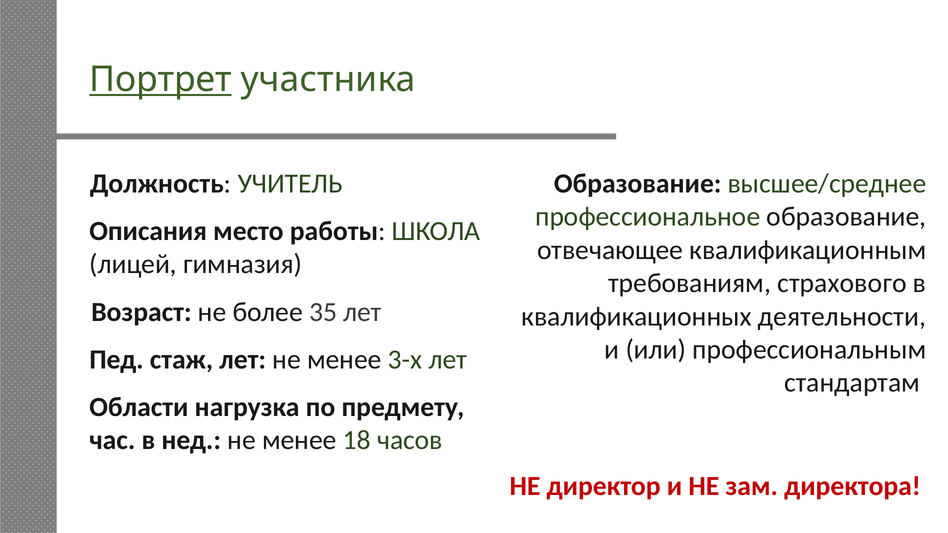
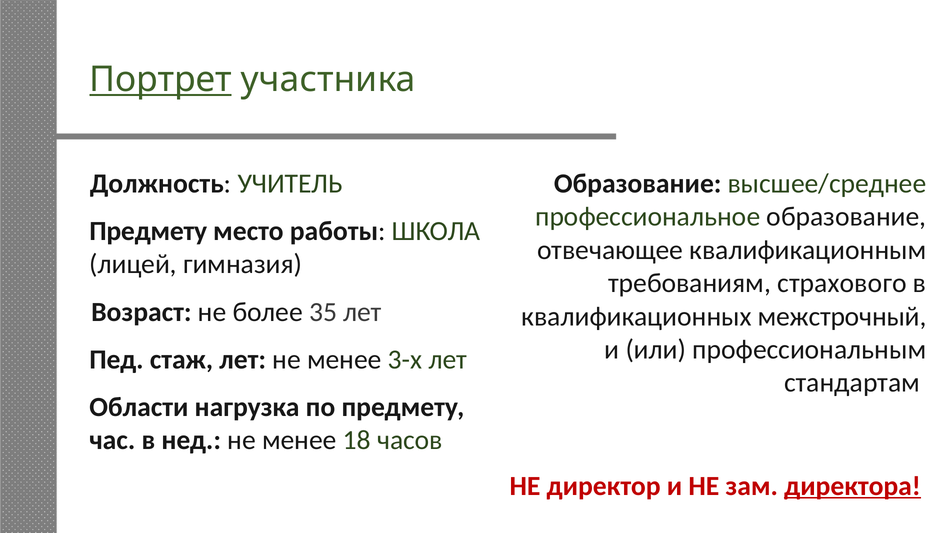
Описания: Описания -> Предмету (148, 231)
деятельности: деятельности -> межстрочный (842, 317)
директора underline: none -> present (853, 486)
